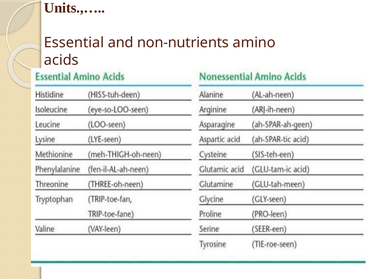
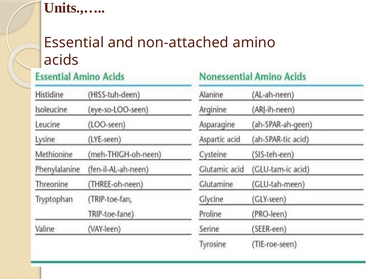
non-nutrients: non-nutrients -> non-attached (183, 43)
